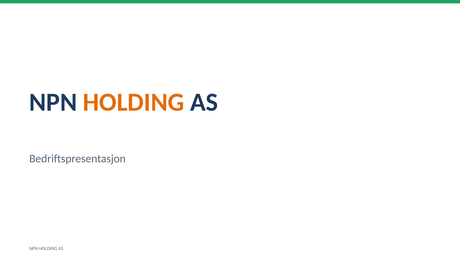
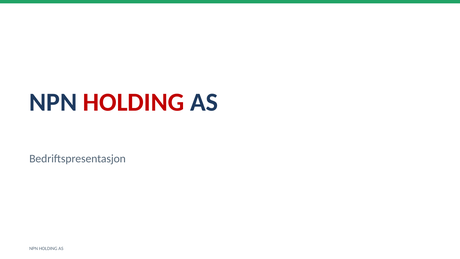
HOLDING colour: orange -> red (134, 102)
